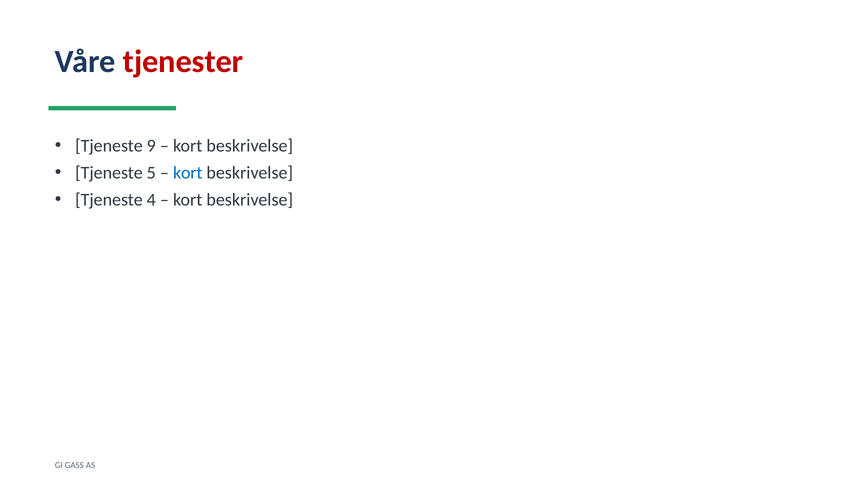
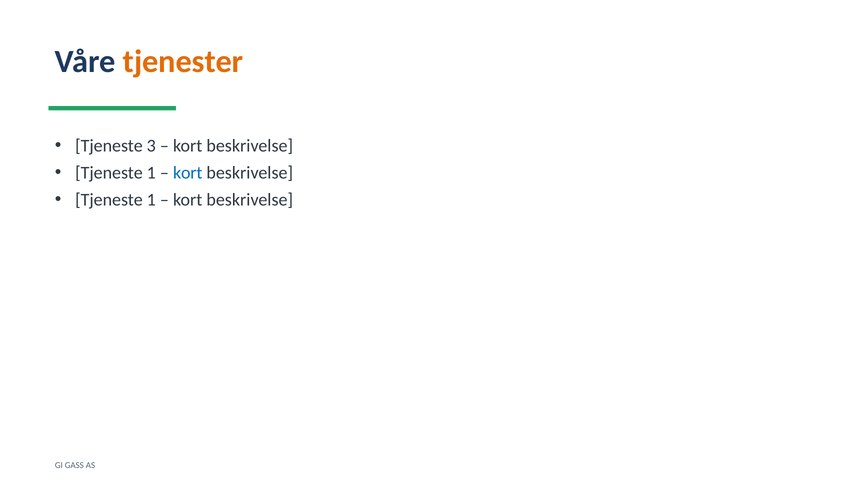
tjenester colour: red -> orange (183, 62)
9: 9 -> 3 (151, 146)
5: 5 -> 1 (151, 173)
4: 4 -> 1 (151, 200)
